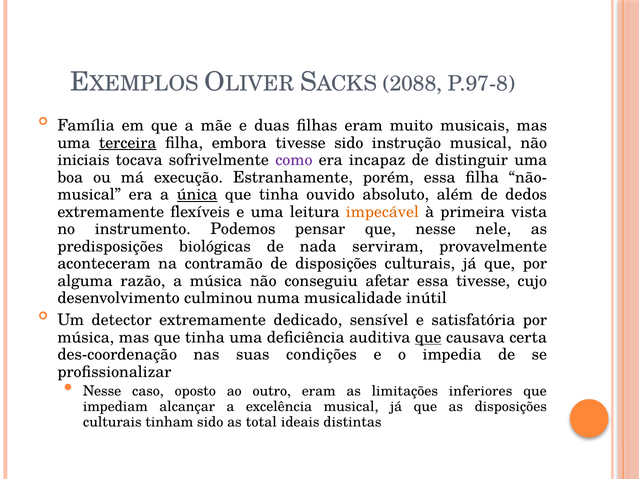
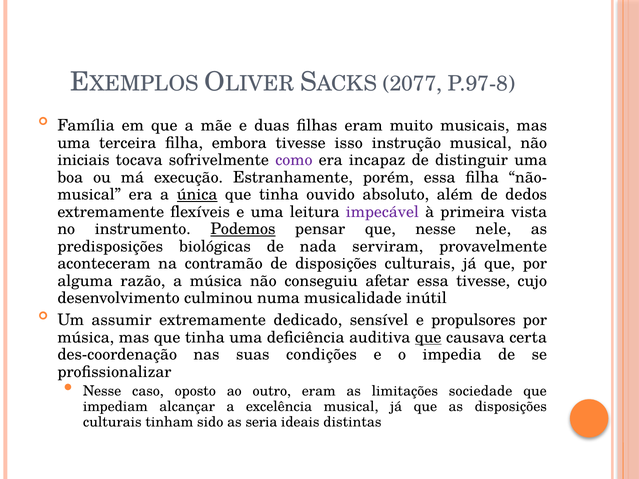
2088: 2088 -> 2077 (412, 84)
terceira underline: present -> none (128, 143)
tivesse sido: sido -> isso (349, 143)
impecável colour: orange -> purple (382, 212)
Podemos underline: none -> present (243, 229)
detector: detector -> assumir (122, 320)
satisfatória: satisfatória -> propulsores (473, 320)
inferiores: inferiores -> sociedade (481, 391)
total: total -> seria (261, 422)
